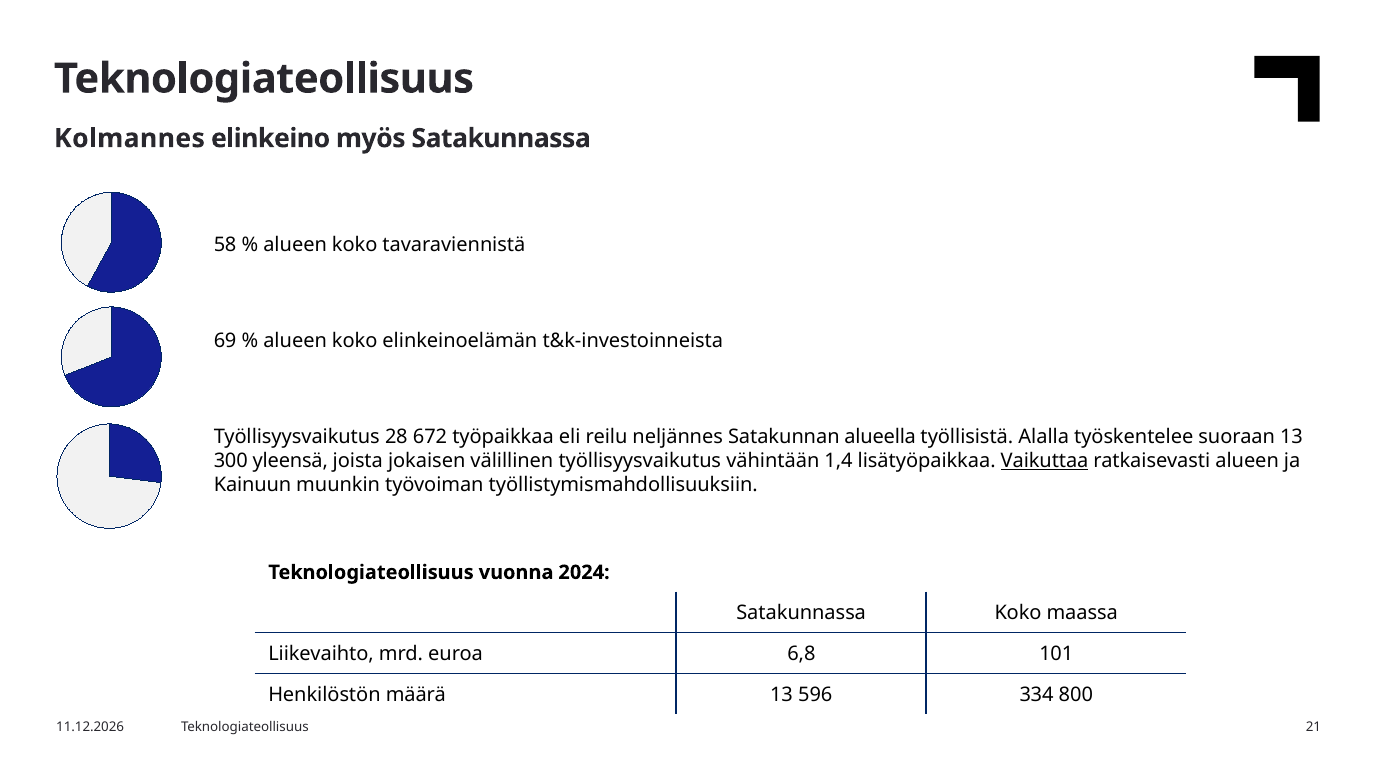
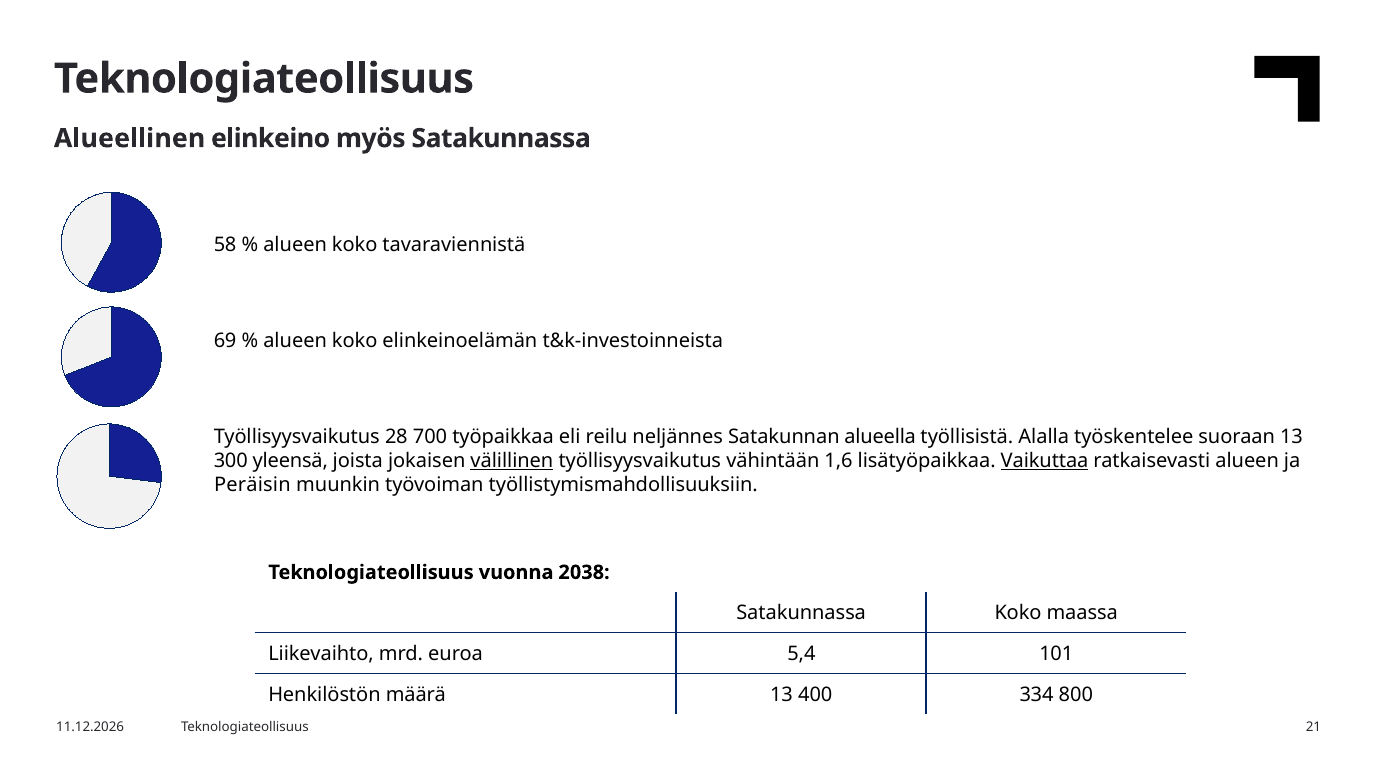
Kolmannes: Kolmannes -> Alueellinen (130, 138)
672: 672 -> 700 (430, 437)
välillinen underline: none -> present (512, 461)
1,4: 1,4 -> 1,6 (838, 461)
Kainuun: Kainuun -> Peräisin (252, 485)
2024: 2024 -> 2038 (584, 572)
6,8: 6,8 -> 5,4 (801, 654)
596: 596 -> 400 (815, 695)
